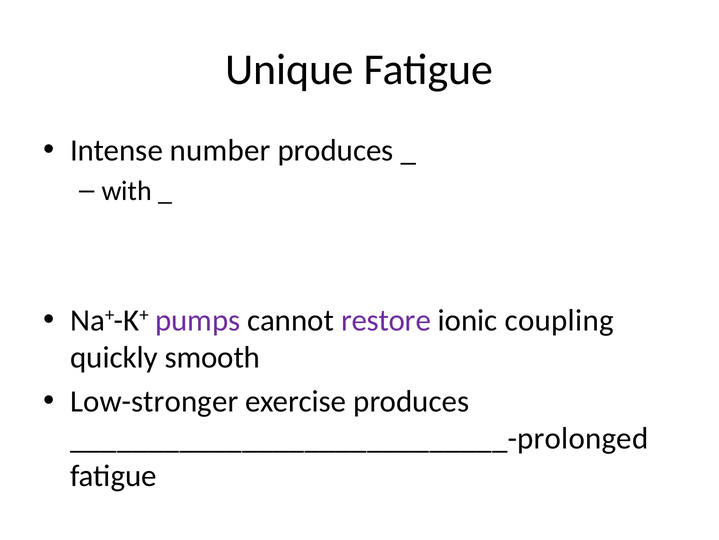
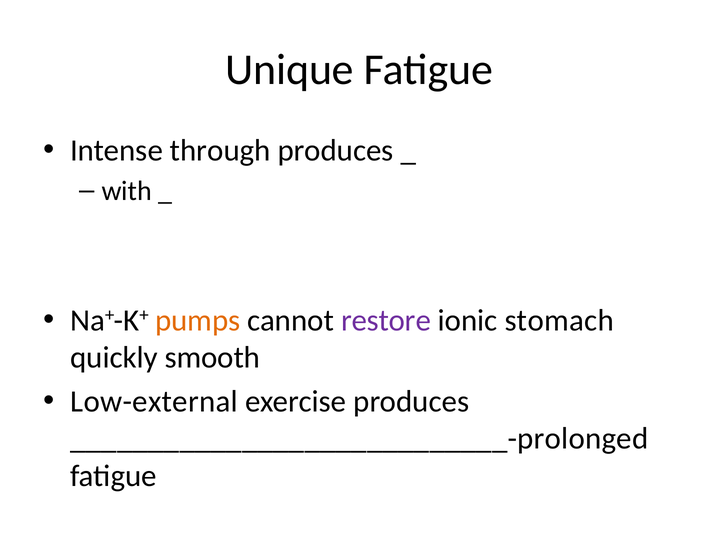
number: number -> through (220, 150)
pumps colour: purple -> orange (198, 320)
coupling: coupling -> stomach (559, 320)
Low-stronger: Low-stronger -> Low-external (154, 401)
